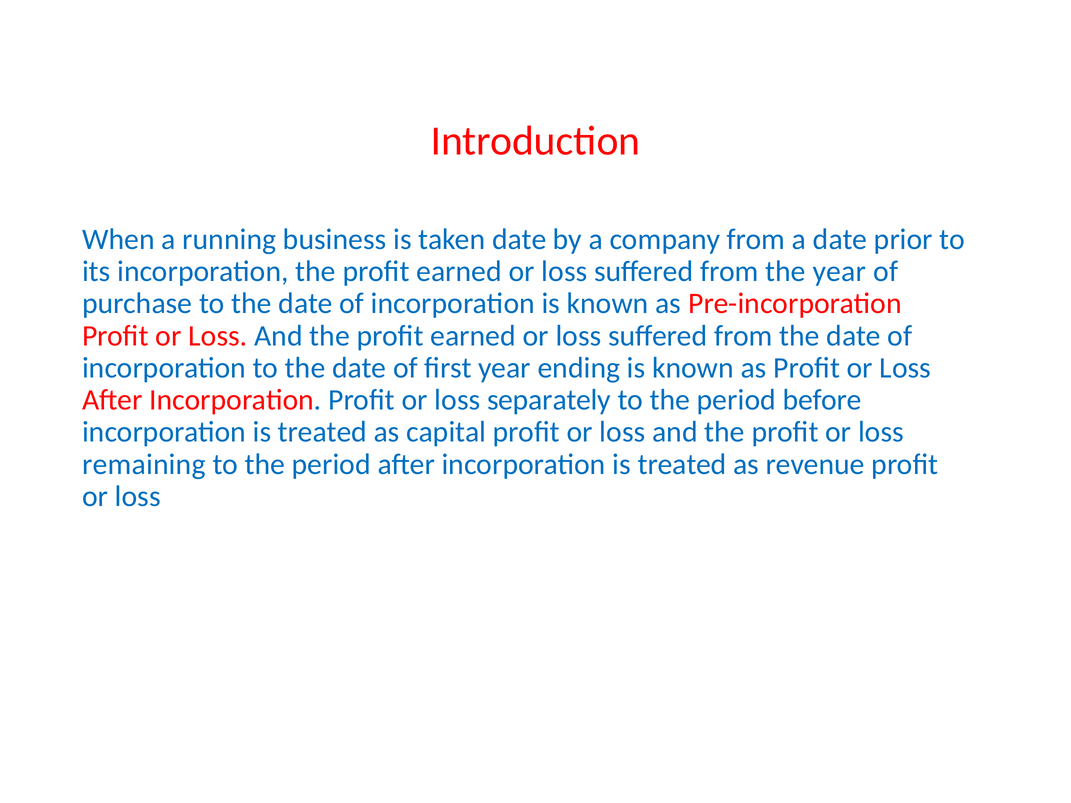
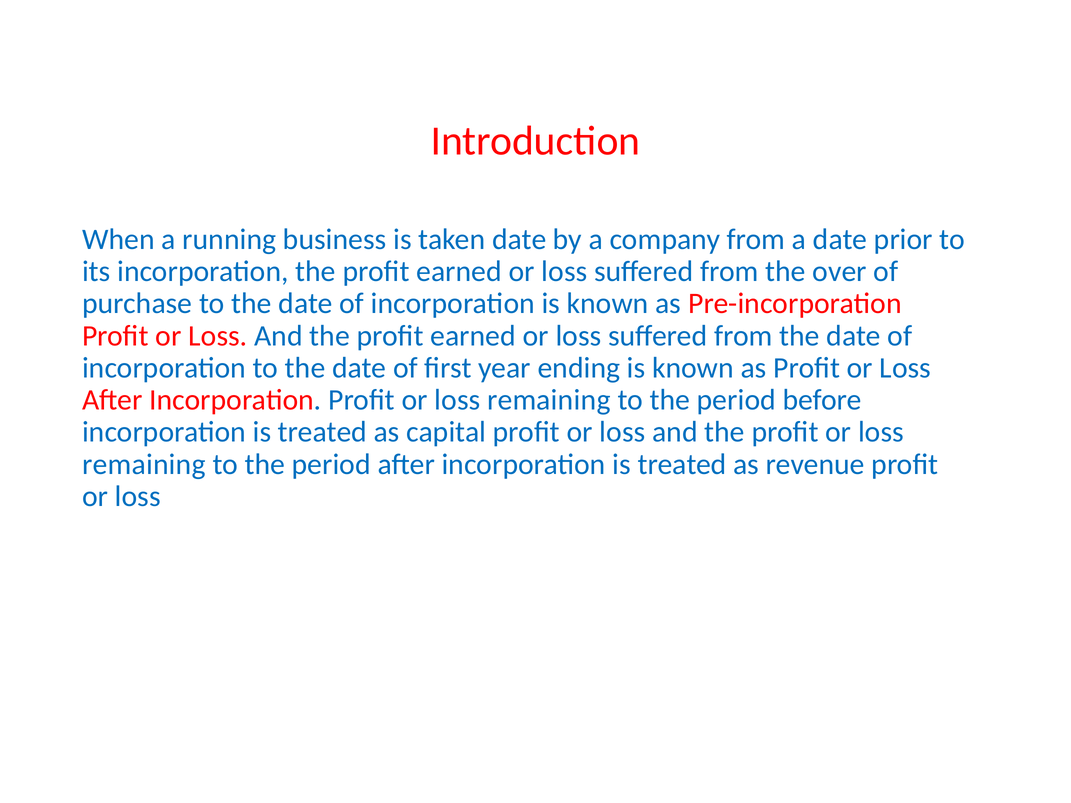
the year: year -> over (840, 272)
separately: separately -> remaining (549, 400)
